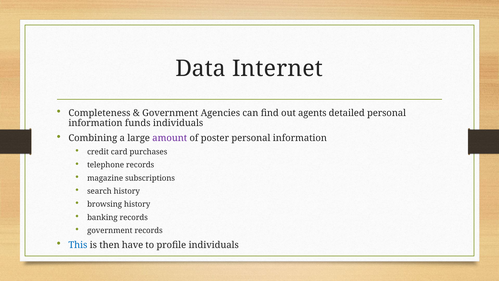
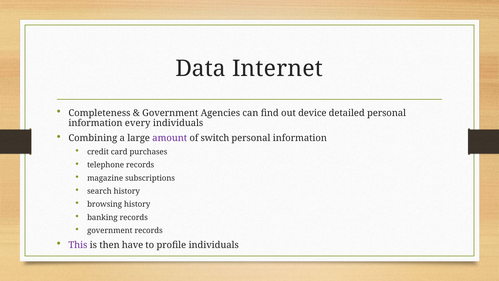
agents: agents -> device (312, 113)
funds: funds -> every (138, 123)
poster: poster -> switch (215, 138)
This colour: blue -> purple (78, 245)
